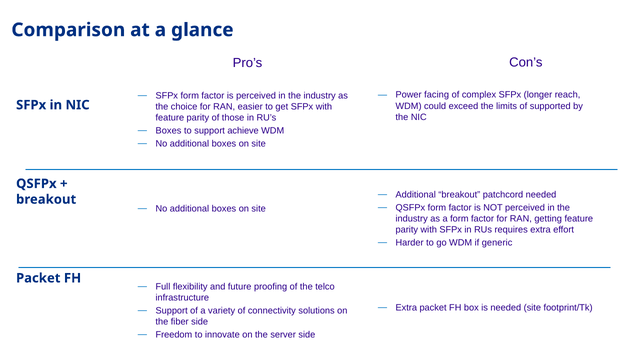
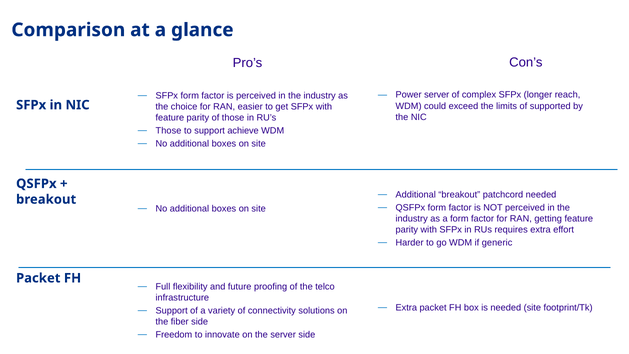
Power facing: facing -> server (437, 95)
Boxes: Boxes -> Those (168, 131)
